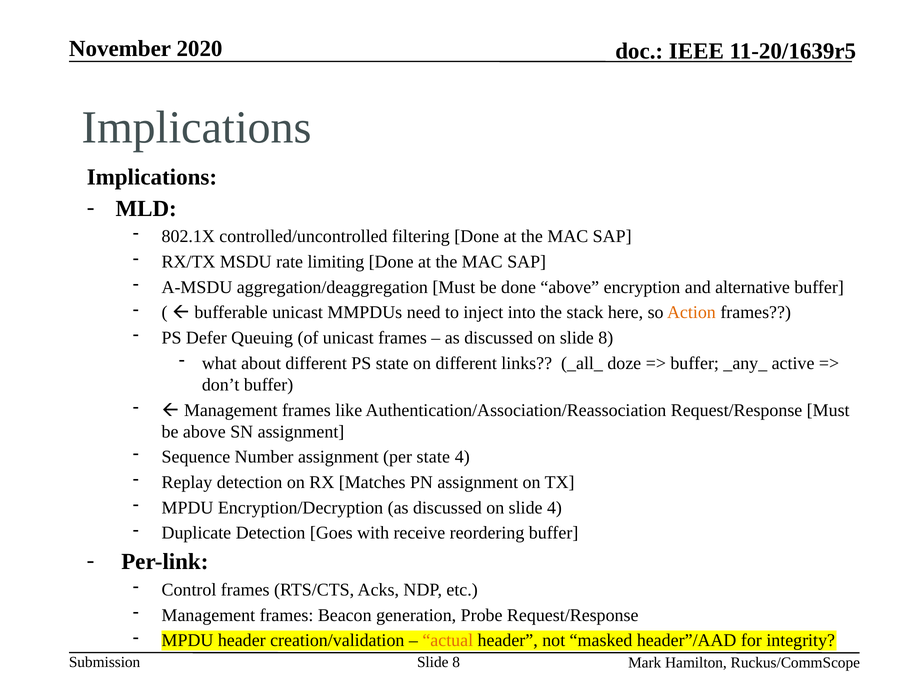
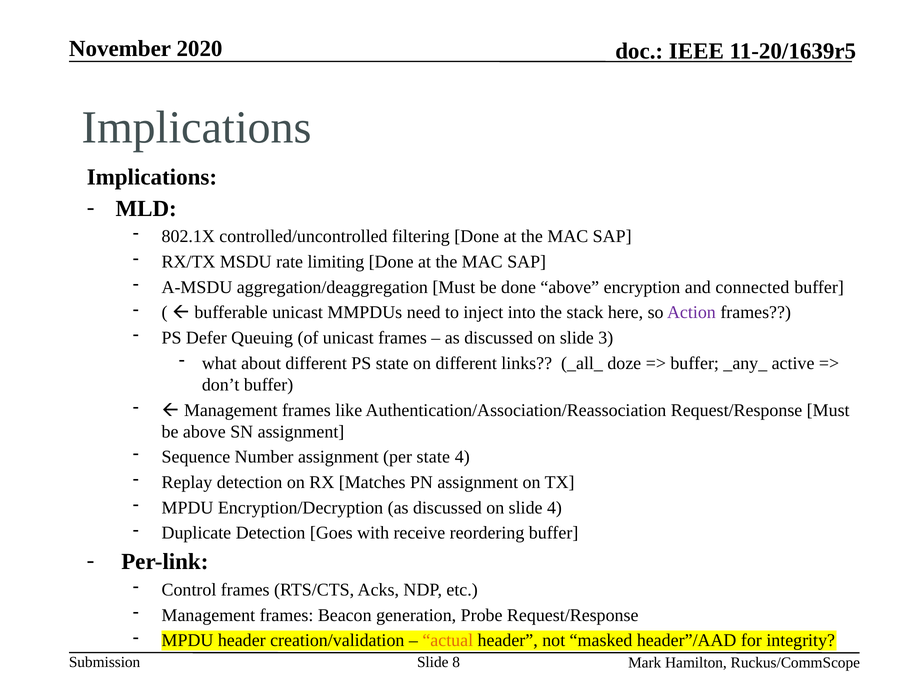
alternative: alternative -> connected (752, 287)
Action colour: orange -> purple (691, 312)
on slide 8: 8 -> 3 (606, 338)
